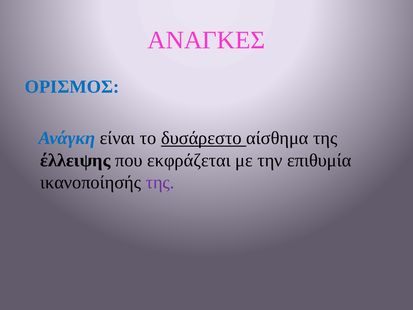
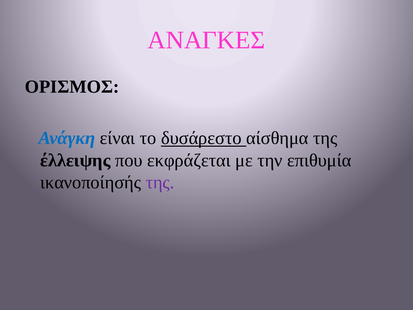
ΟΡΙΣΜΟΣ colour: blue -> black (72, 87)
